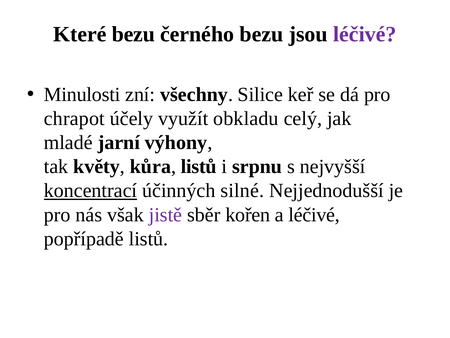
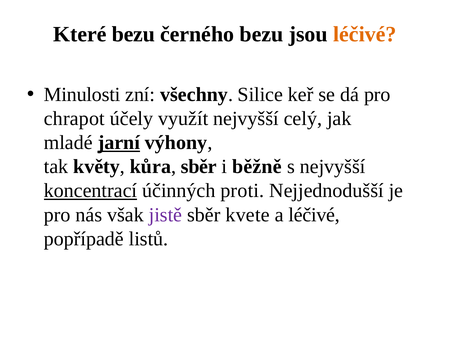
léčivé colour: purple -> orange (365, 34)
využít obkladu: obkladu -> nejvyšší (246, 118)
jarní underline: none -> present (119, 142)
kůra listů: listů -> sběr (199, 166)
srpnu: srpnu -> běžně (257, 166)
silné: silné -> proti (242, 190)
kořen: kořen -> kvete (248, 214)
